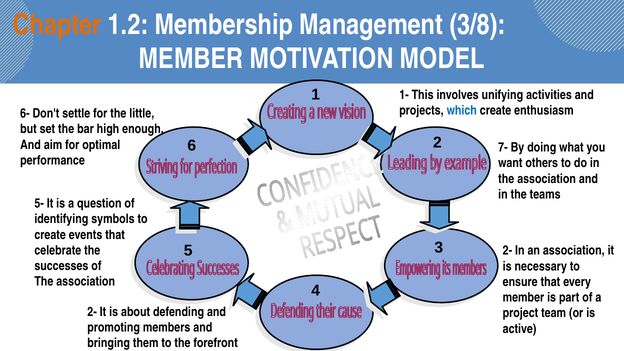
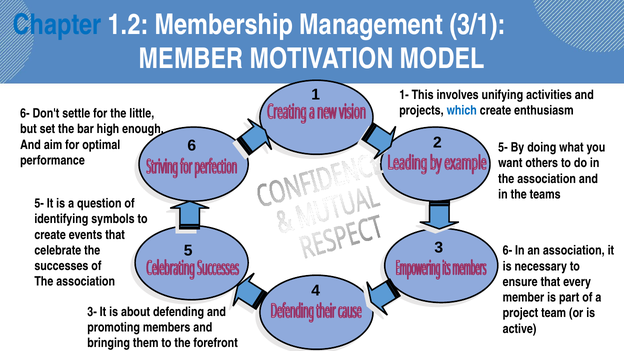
Chapter colour: orange -> blue (57, 25)
3/8: 3/8 -> 3/1 (478, 25)
7-: 7- -> 5- (503, 148)
2-: 2- -> 6- (507, 251)
2-: 2- -> 3- (92, 312)
